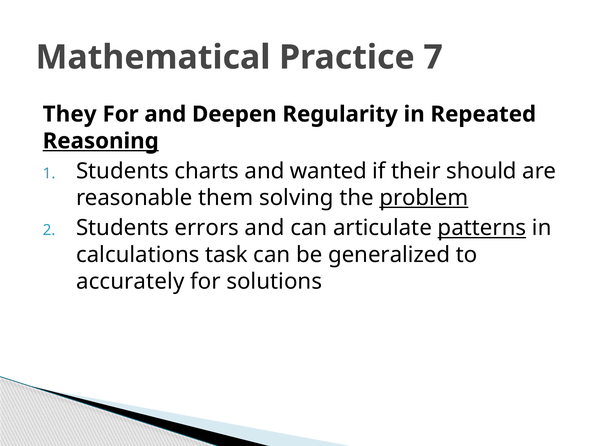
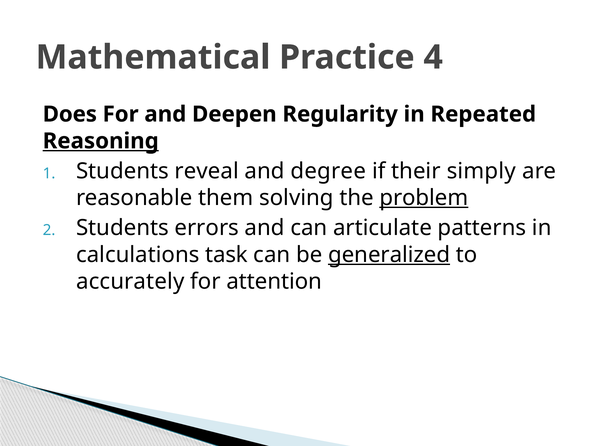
7: 7 -> 4 (433, 57)
They: They -> Does (70, 114)
charts: charts -> reveal (207, 171)
wanted: wanted -> degree (328, 171)
should: should -> simply (481, 171)
patterns underline: present -> none (482, 228)
generalized underline: none -> present (389, 254)
solutions: solutions -> attention (274, 281)
